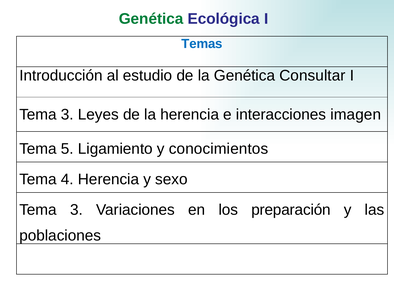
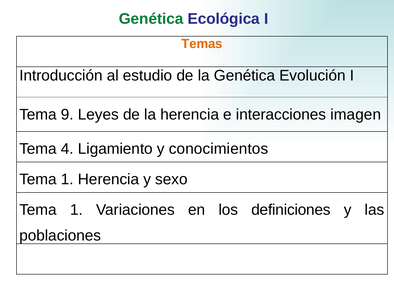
Temas colour: blue -> orange (202, 44)
Consultar: Consultar -> Evolución (312, 75)
3: 3 -> 9 (67, 114)
5: 5 -> 4 (67, 149)
4: 4 -> 1 (67, 179)
3: 3 -> 1 (76, 209)
preparación: preparación -> definiciones (291, 209)
